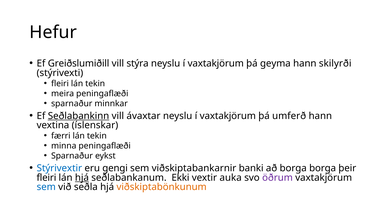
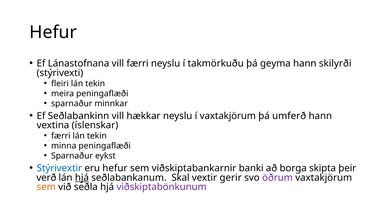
Greiðslumiðill: Greiðslumiðill -> Lánastofnana (79, 64)
vill stýra: stýra -> færri (138, 64)
vaxtakjörum: vaxtakjörum -> takmörkuðu (216, 64)
Seðlabankinn underline: present -> none (79, 116)
ávaxtar: ávaxtar -> hækkar (144, 116)
eru gengi: gengi -> hefur (115, 168)
borga borga: borga -> skipta (323, 168)
fleiri: fleiri -> verð (46, 178)
Ekki: Ekki -> Skal (180, 178)
auka: auka -> gerir (231, 178)
sem colour: blue -> orange (46, 187)
viðskiptabönkunum colour: orange -> purple (162, 187)
